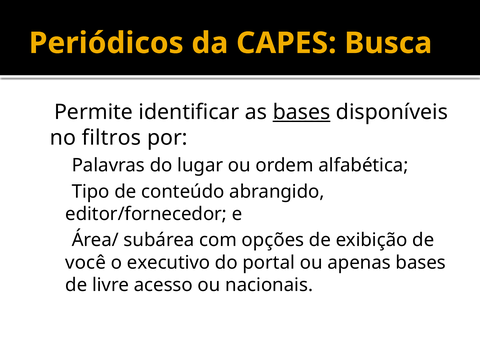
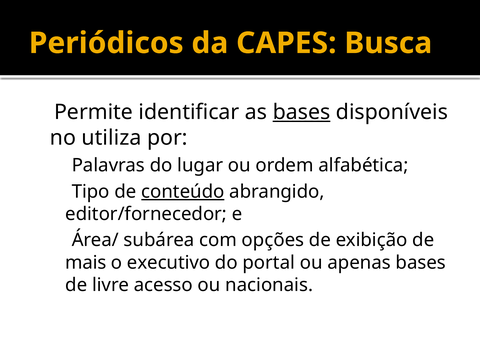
filtros: filtros -> utiliza (111, 138)
conteúdo underline: none -> present (183, 192)
você: você -> mais (86, 263)
